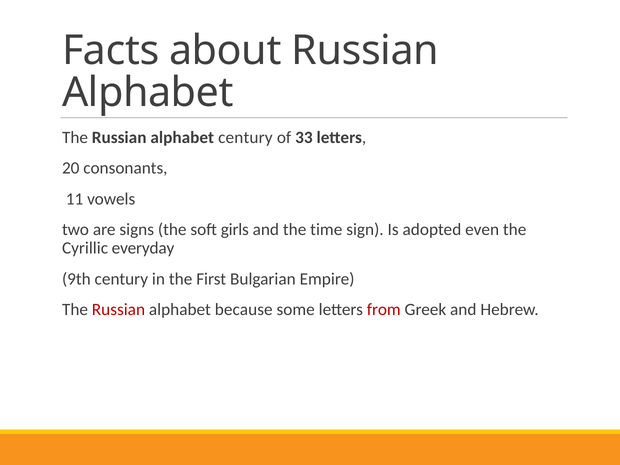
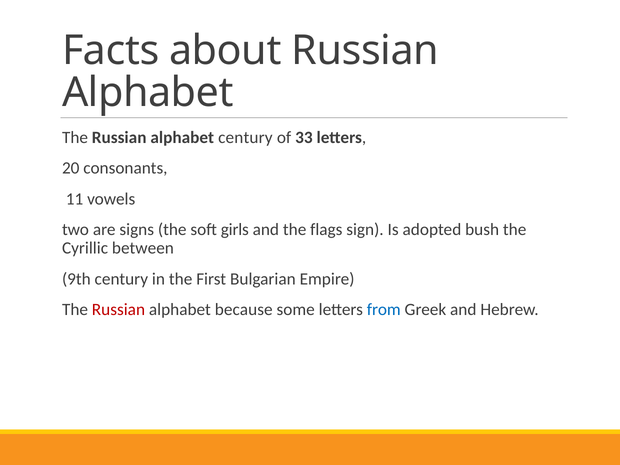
time: time -> flags (326, 230)
even: even -> bush (482, 230)
everyday: everyday -> between (143, 248)
from colour: red -> blue (384, 310)
